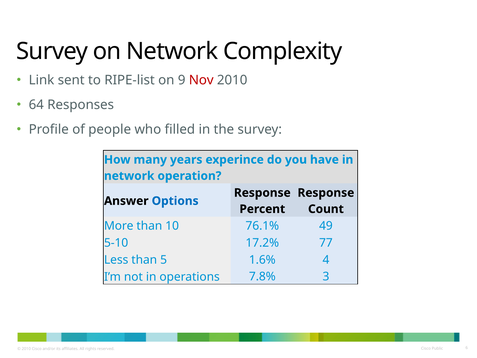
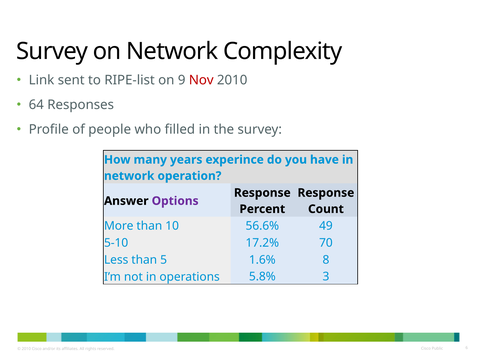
Options colour: blue -> purple (175, 201)
76.1%: 76.1% -> 56.6% (262, 226)
77: 77 -> 70 (326, 243)
4: 4 -> 8 (326, 260)
7.8%: 7.8% -> 5.8% (262, 277)
